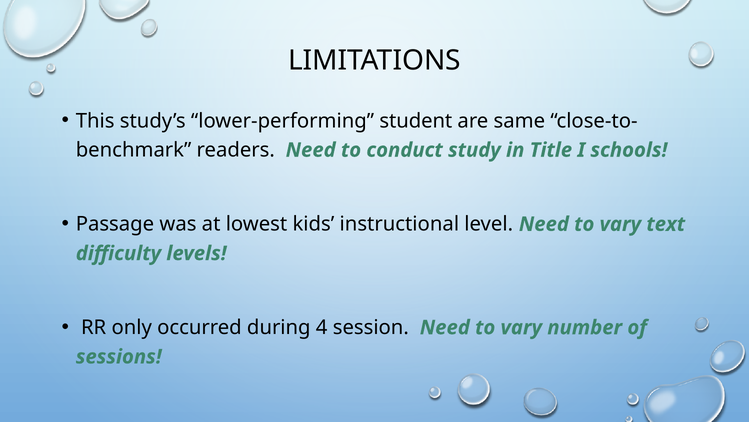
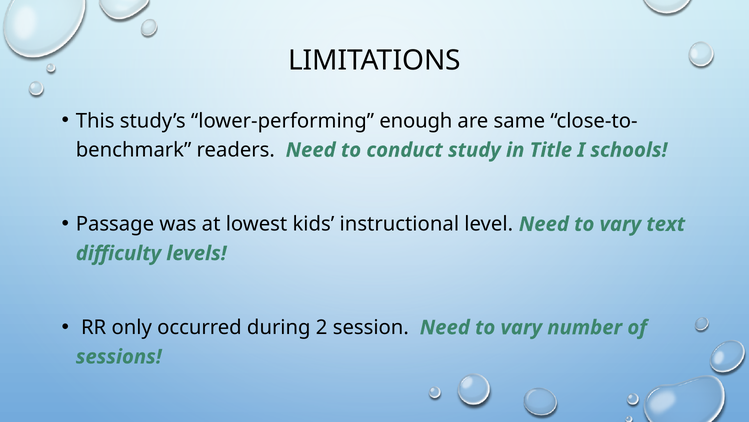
student: student -> enough (416, 121)
4: 4 -> 2 (322, 327)
